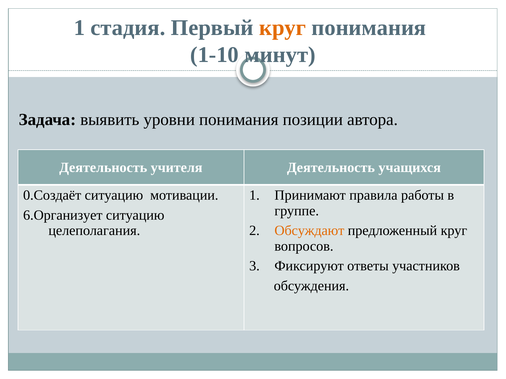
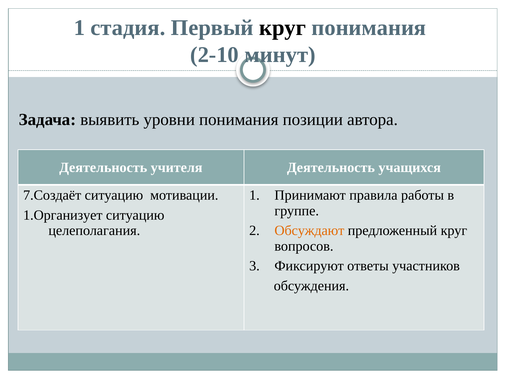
круг colour: orange -> black (283, 28)
1-10: 1-10 -> 2-10 (215, 55)
0.Создаёт: 0.Создаёт -> 7.Создаёт (52, 196)
6.Организует: 6.Организует -> 1.Организует (63, 215)
